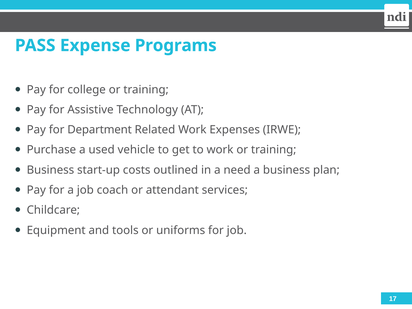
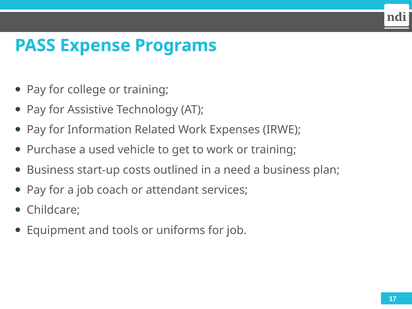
Department: Department -> Information (100, 130)
